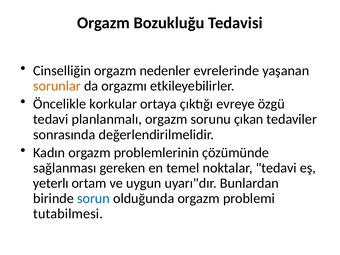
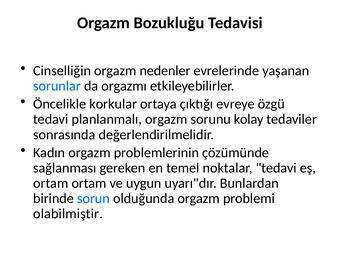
sorunlar colour: orange -> blue (57, 86)
çıkan: çıkan -> kolay (249, 119)
yeterlı: yeterlı -> ortam (51, 183)
tutabilmesi: tutabilmesi -> olabilmiştir (68, 214)
